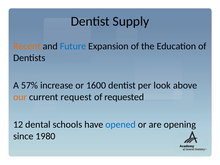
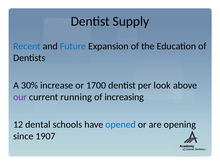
Recent colour: orange -> blue (27, 46)
57%: 57% -> 30% (30, 85)
1600: 1600 -> 1700 (96, 85)
our colour: orange -> purple (20, 97)
request: request -> running (76, 97)
requested: requested -> increasing (124, 97)
1980: 1980 -> 1907 (46, 136)
